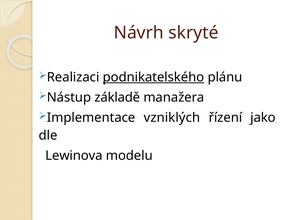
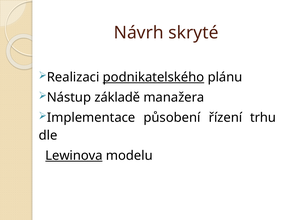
vzniklých: vzniklých -> působení (172, 117)
jako: jako -> trhu (263, 117)
Lewinova underline: none -> present (74, 155)
